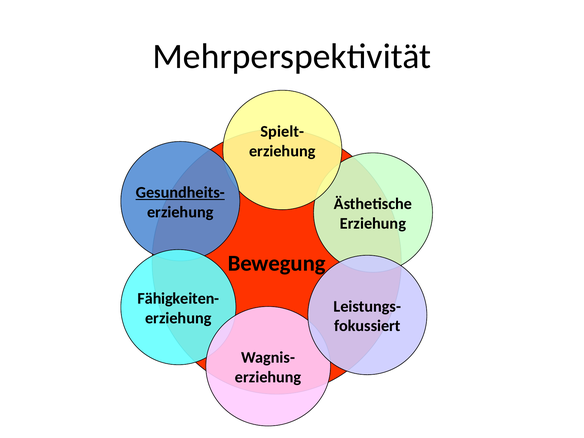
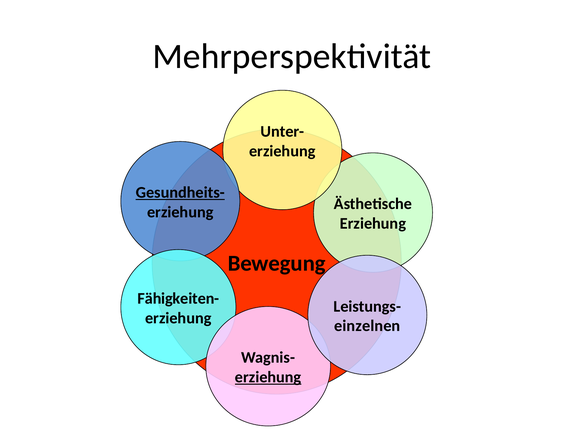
Spielt-: Spielt- -> Unter- (282, 132)
fokussiert: fokussiert -> einzelnen (367, 326)
erziehung underline: none -> present (268, 377)
